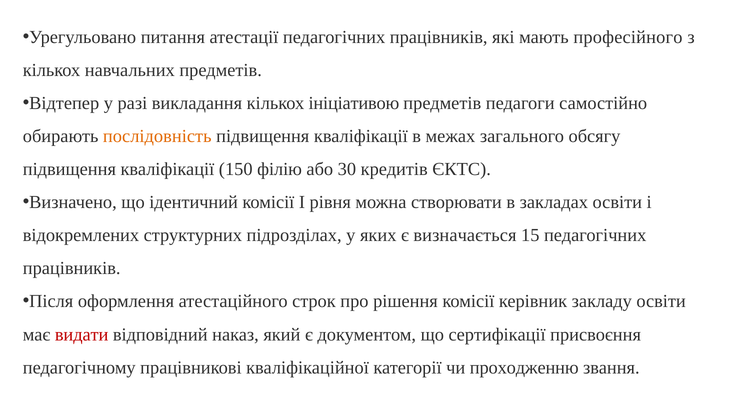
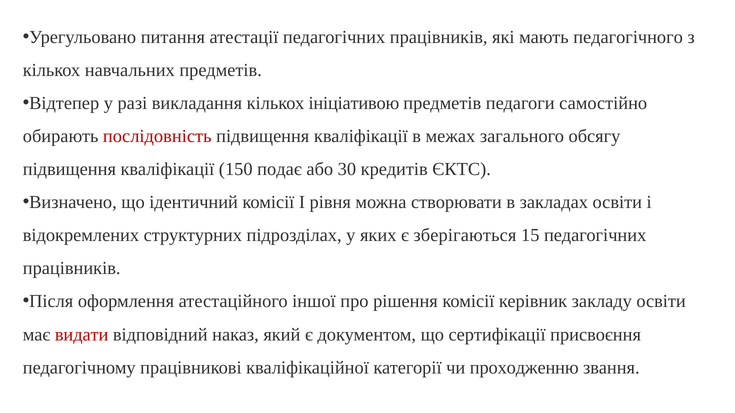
професійного: професійного -> педагогічного (628, 37)
послідовність colour: orange -> red (157, 136)
філію: філію -> подає (279, 169)
визначається: визначається -> зберігаються (465, 236)
строк: строк -> іншої (314, 302)
